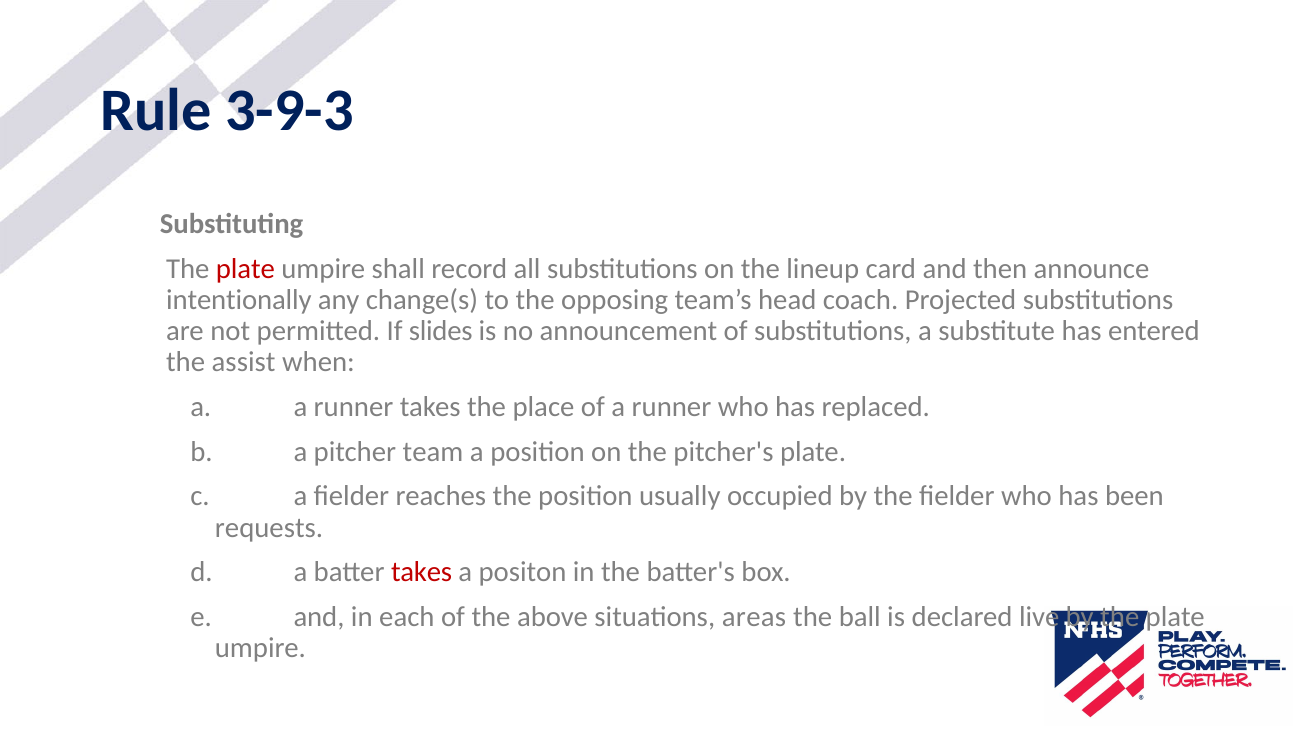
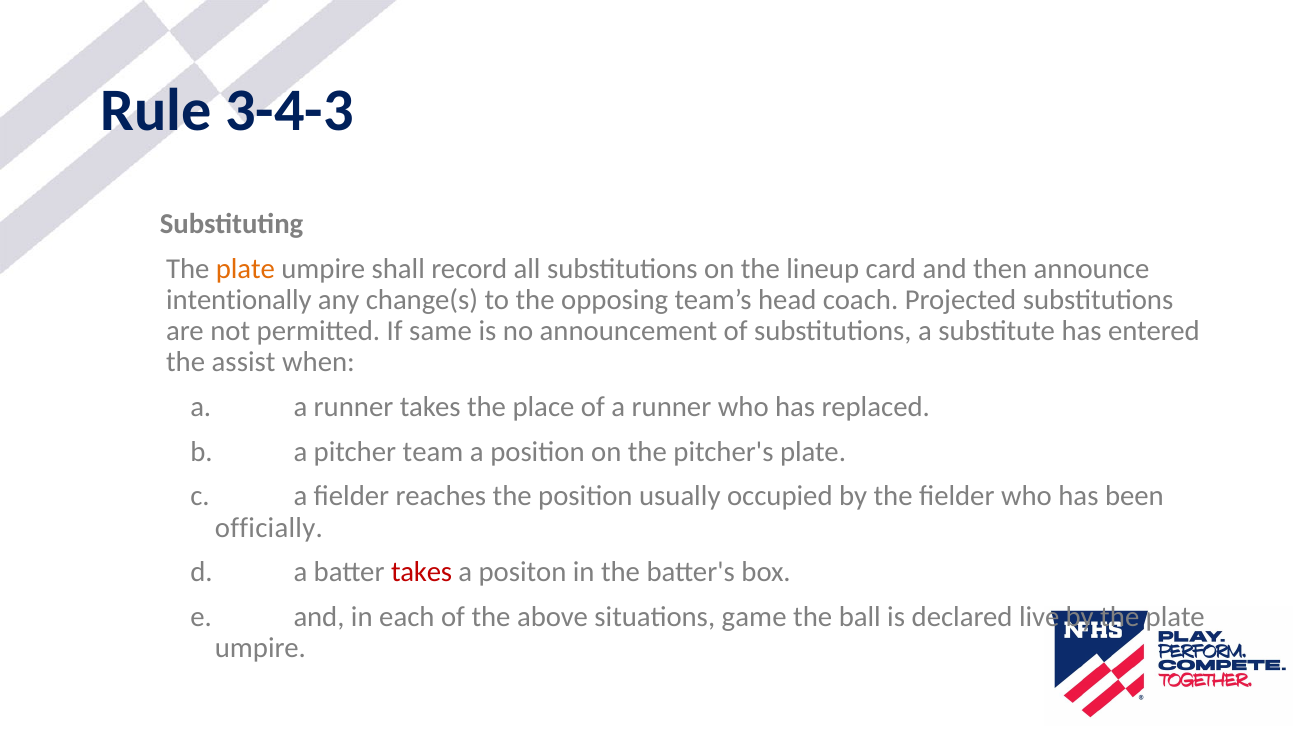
3-9-3: 3-9-3 -> 3-4-3 (289, 110)
plate colour: red -> orange (245, 269)
slides: slides -> same (441, 331)
requests: requests -> officially (269, 527)
areas: areas -> game (754, 617)
